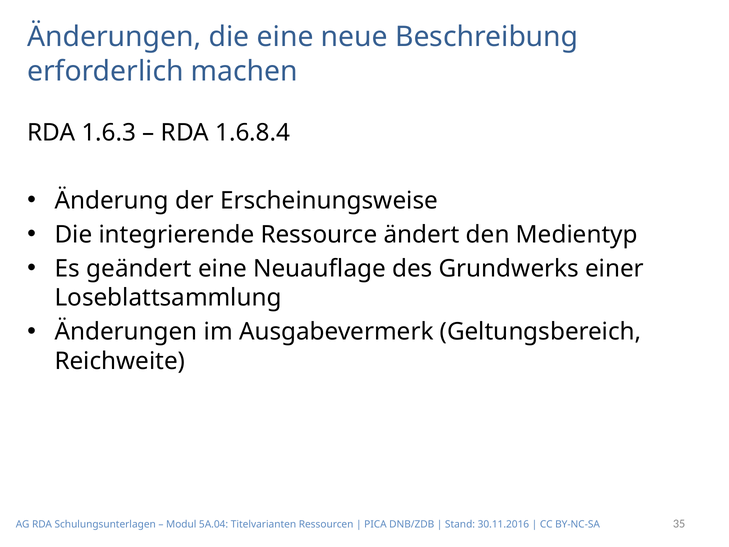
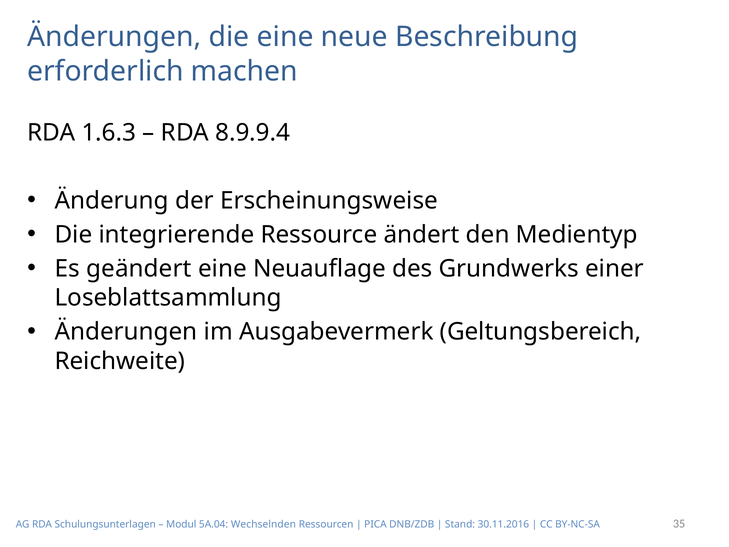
1.6.8.4: 1.6.8.4 -> 8.9.9.4 (253, 133)
Titelvarianten: Titelvarianten -> Wechselnden (263, 524)
